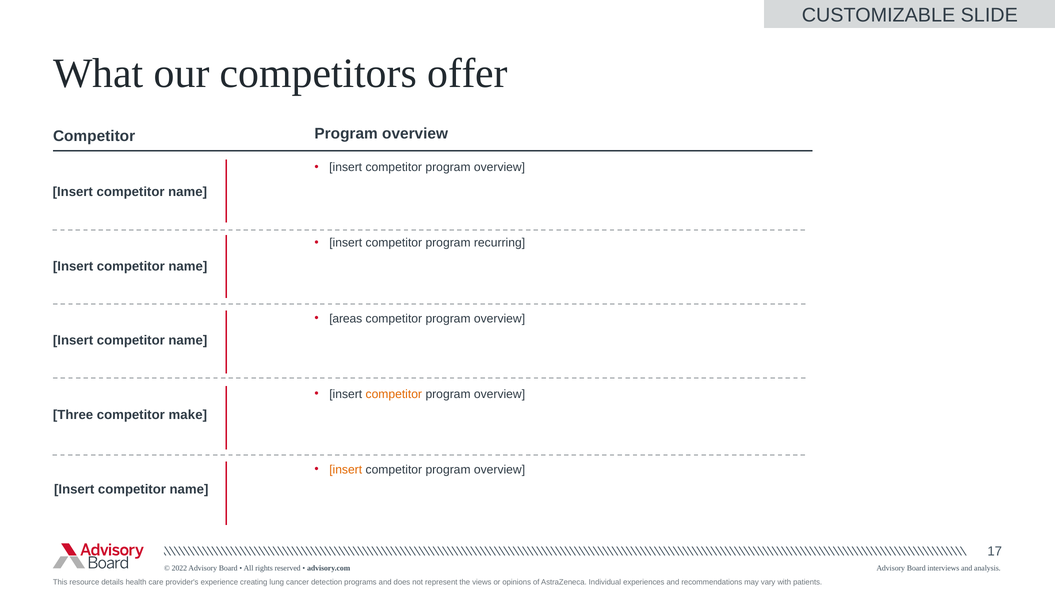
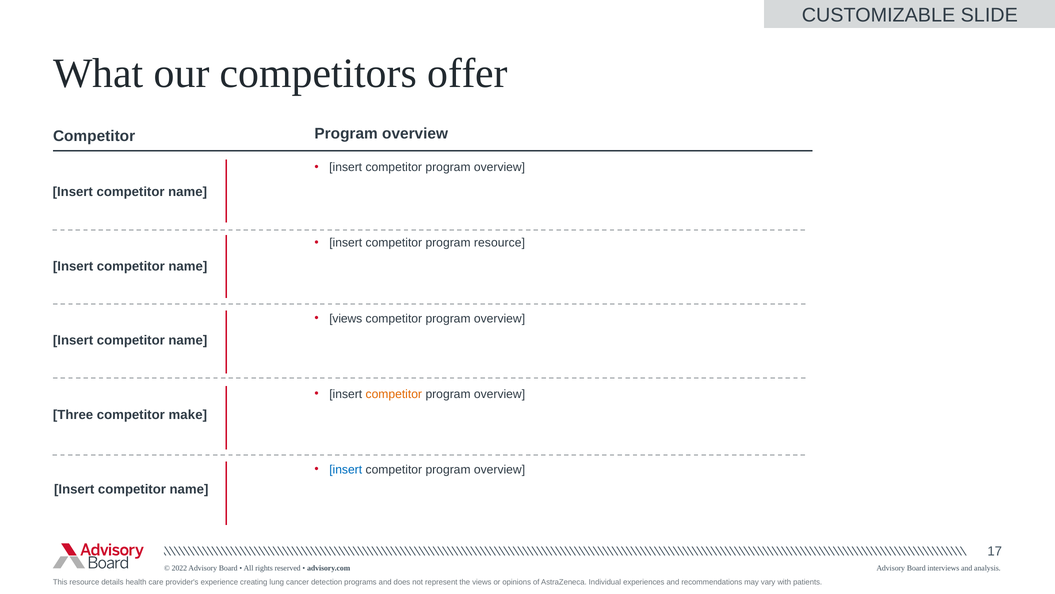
program recurring: recurring -> resource (499, 243)
areas: areas -> views (346, 318)
insert colour: orange -> blue (346, 469)
